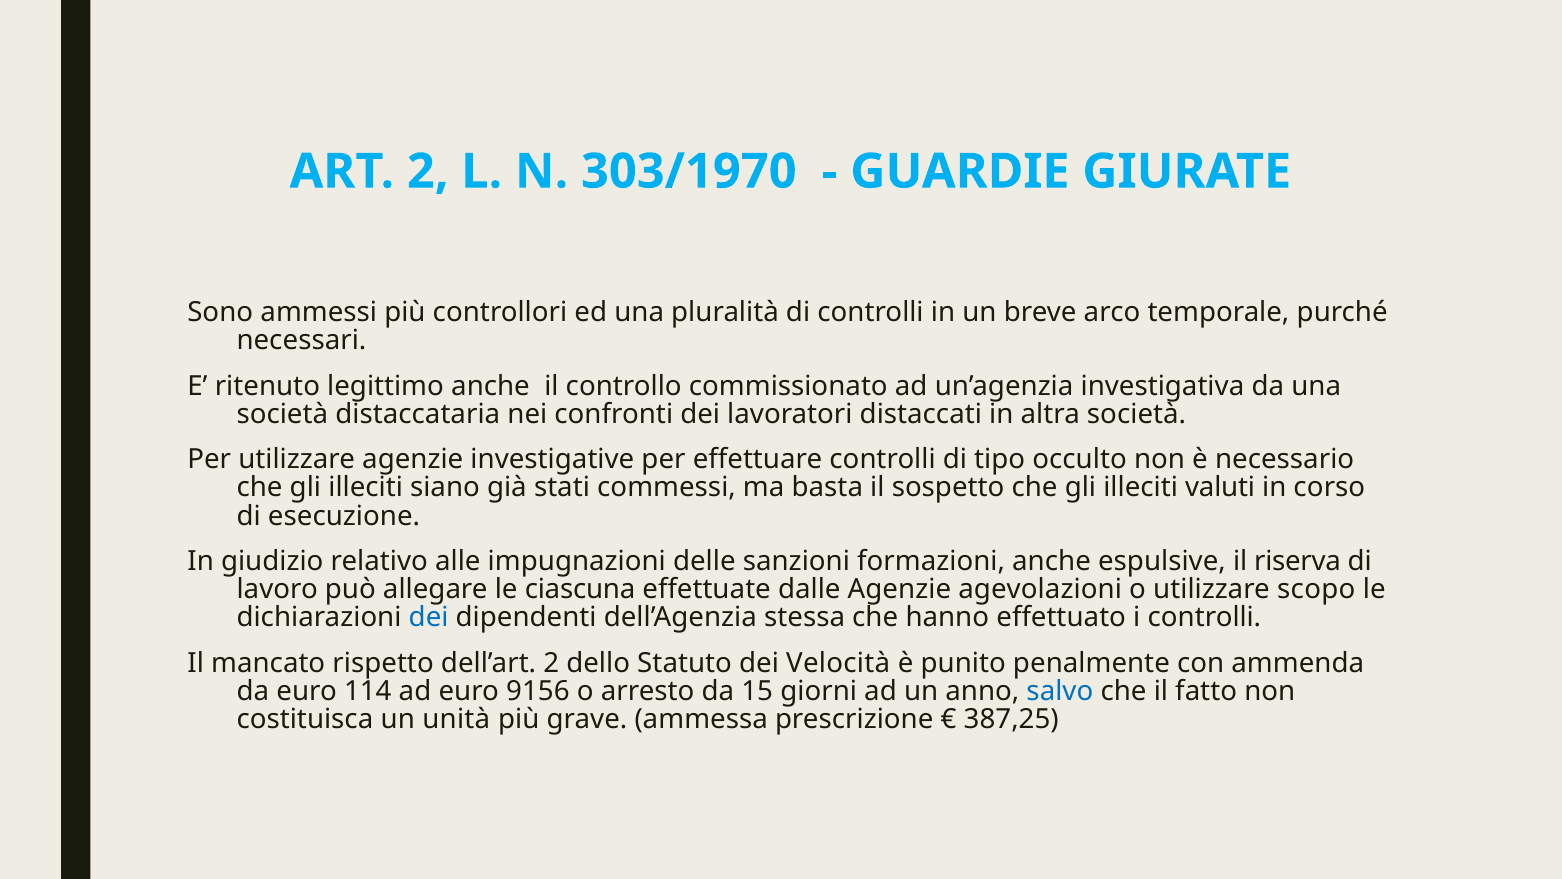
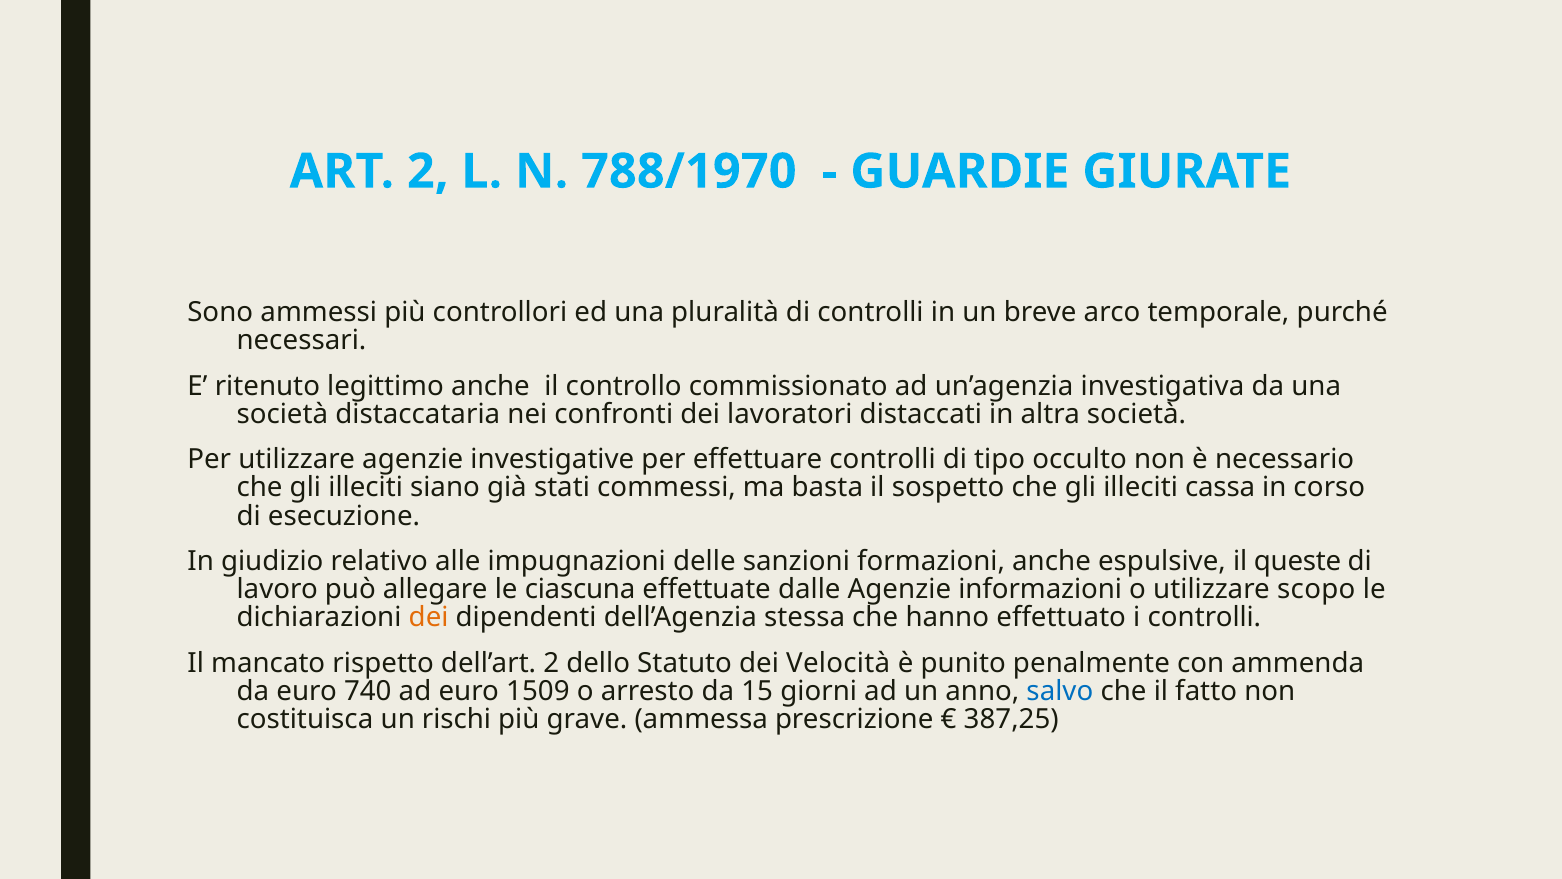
303/1970: 303/1970 -> 788/1970 (689, 171)
valuti: valuti -> cassa (1220, 488)
riserva: riserva -> queste (1298, 561)
agevolazioni: agevolazioni -> informazioni (1040, 589)
dei colour: blue -> orange (429, 617)
114: 114 -> 740 (368, 691)
9156: 9156 -> 1509 (538, 691)
unità: unità -> rischi (456, 719)
